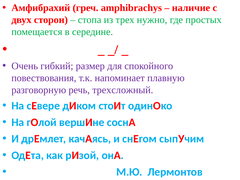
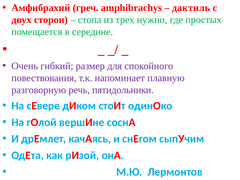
наличие: наличие -> дактиль (191, 8)
трехсложный: трехсложный -> пятидольники (123, 90)
